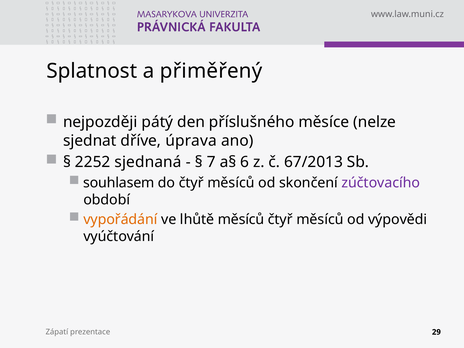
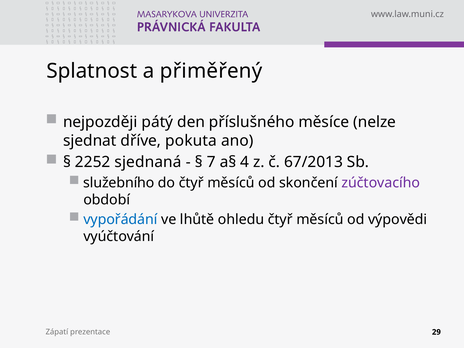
úprava: úprava -> pokuta (191, 141)
6: 6 -> 4 (245, 162)
souhlasem: souhlasem -> služebního (119, 183)
vypořádání colour: orange -> blue (120, 220)
lhůtě měsíců: měsíců -> ohledu (241, 220)
